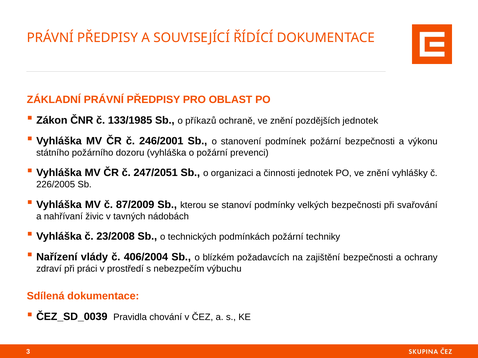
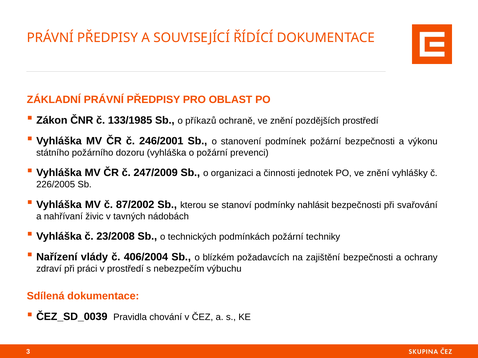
pozdějších jednotek: jednotek -> prostředí (360, 121)
247/2051: 247/2051 -> 247/2009 (156, 173)
87/2009: 87/2009 -> 87/2002 (135, 205)
velkých: velkých -> nahlásit (313, 205)
